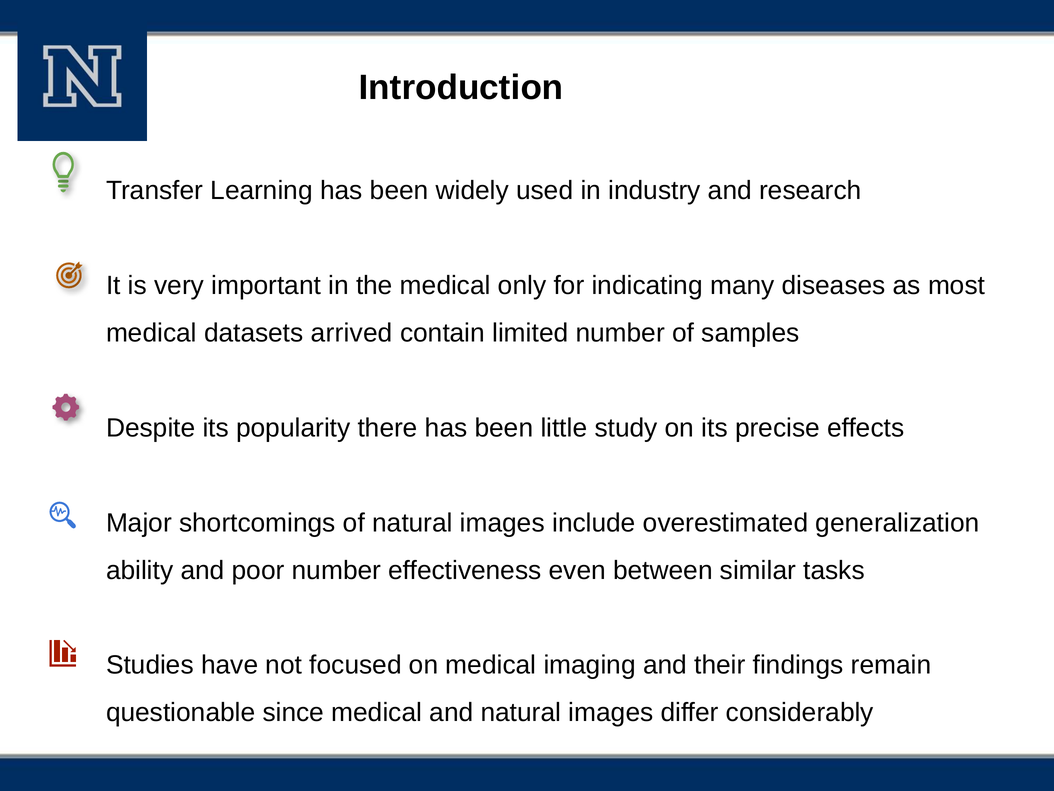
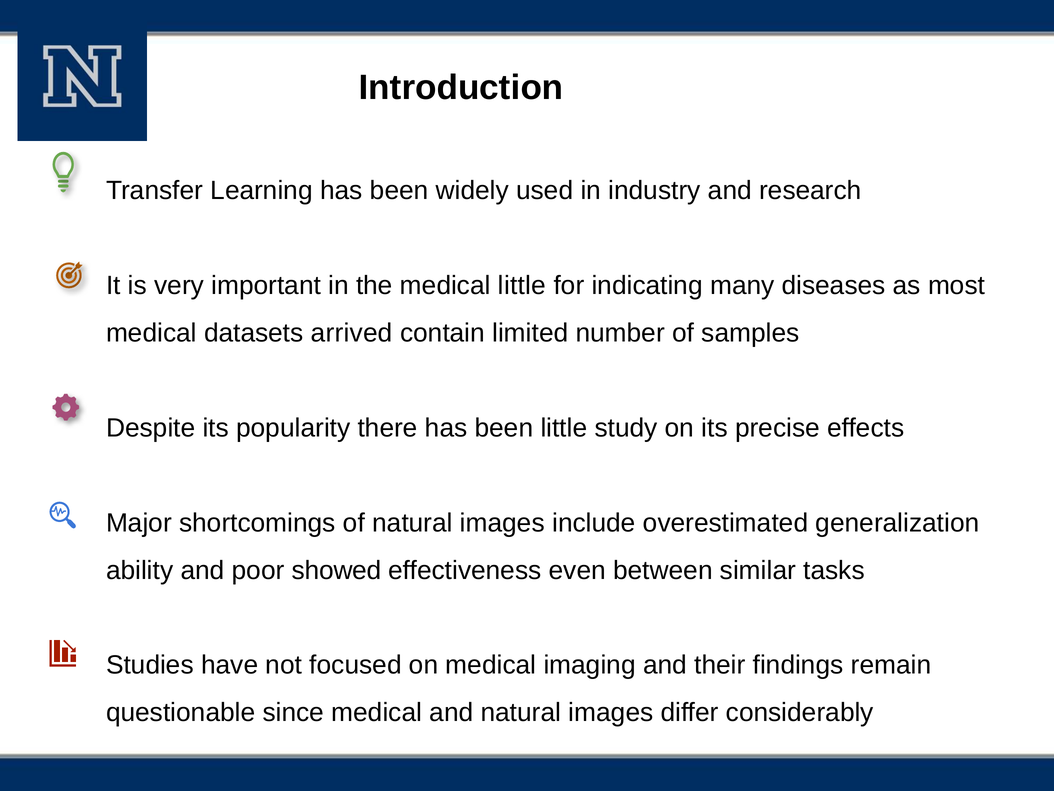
medical only: only -> little (522, 285)
poor number: number -> showed (337, 570)
